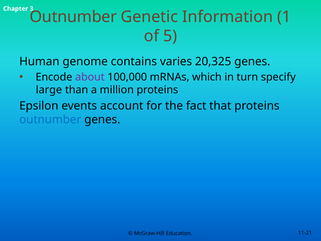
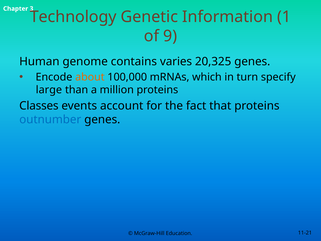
Outnumber: Outnumber -> Technology (73, 17)
5: 5 -> 9 (170, 36)
about colour: purple -> orange (90, 77)
Epsilon: Epsilon -> Classes (39, 106)
